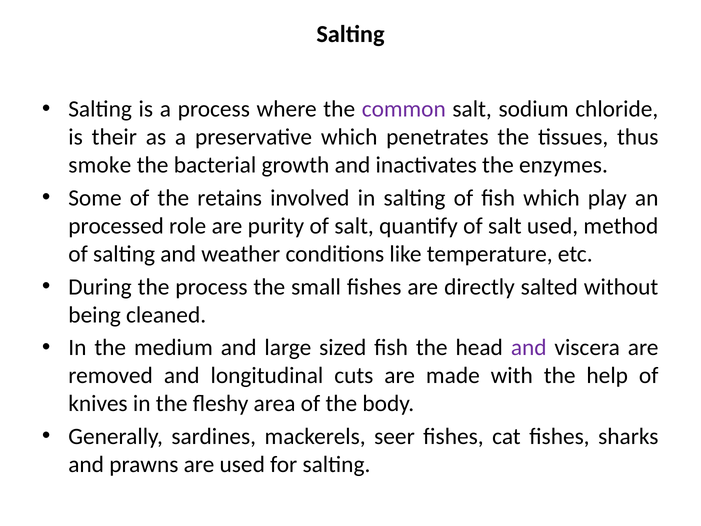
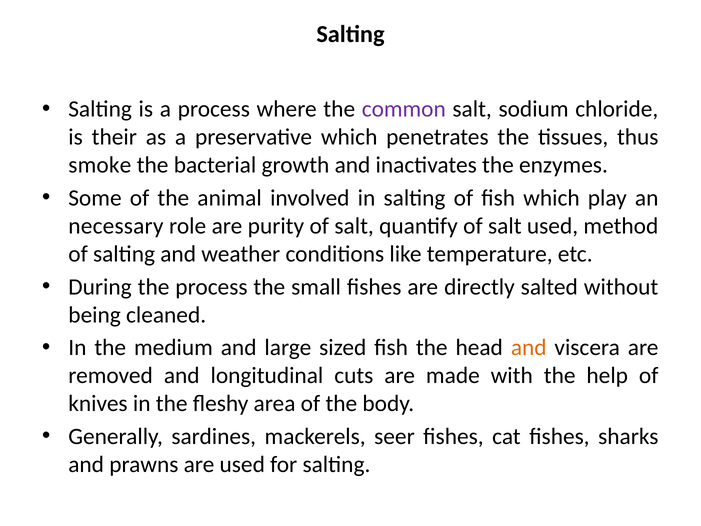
retains: retains -> animal (230, 198)
processed: processed -> necessary (116, 226)
and colour: purple -> orange (529, 347)
